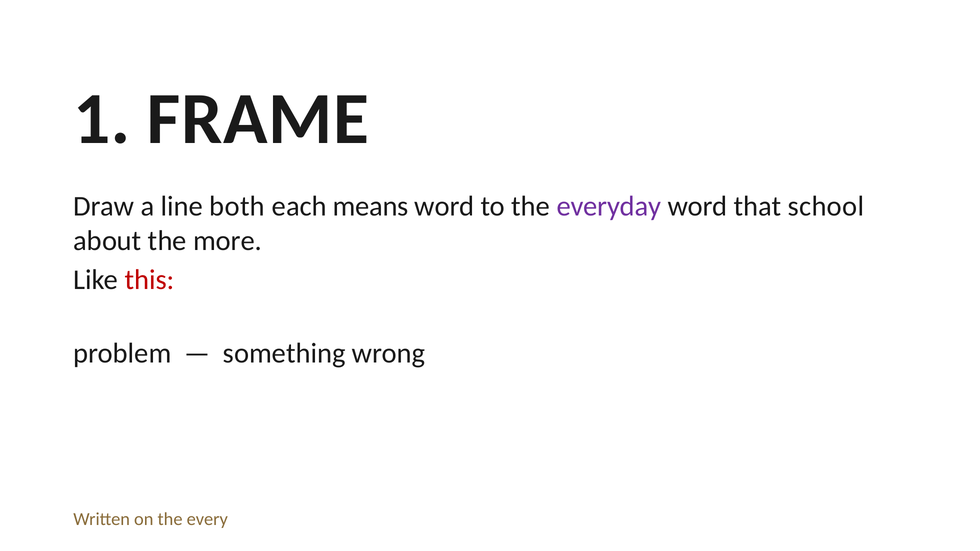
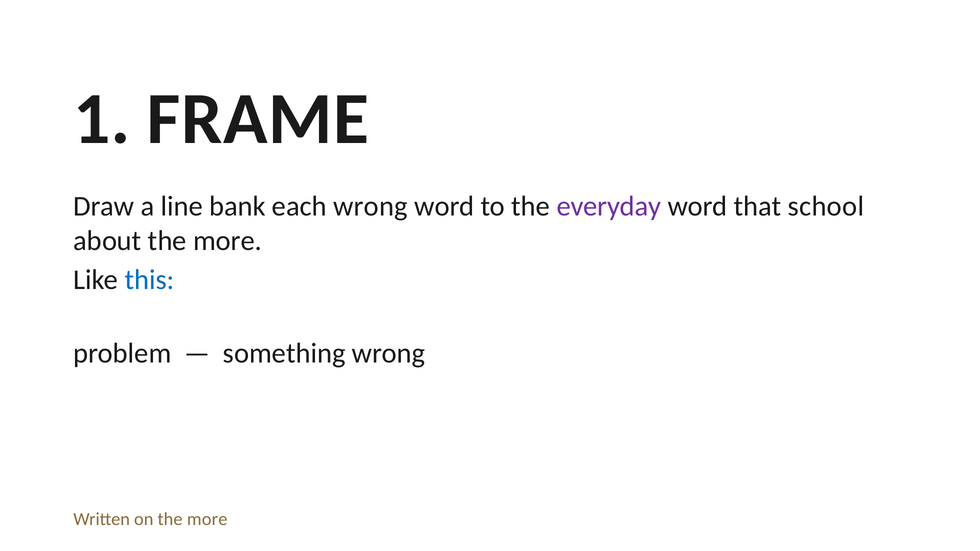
both: both -> bank (237, 206)
each means: means -> wrong (370, 206)
this colour: red -> blue (149, 280)
on the every: every -> more (207, 519)
